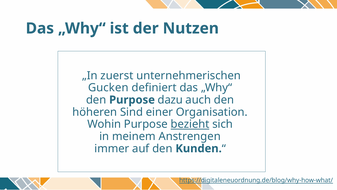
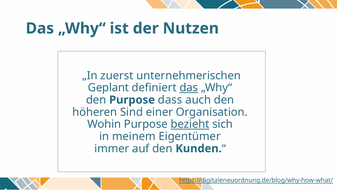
Gucken: Gucken -> Geplant (108, 88)
das underline: none -> present (189, 88)
dazu: dazu -> dass (170, 100)
Anstrengen: Anstrengen -> Eigentümer (190, 136)
